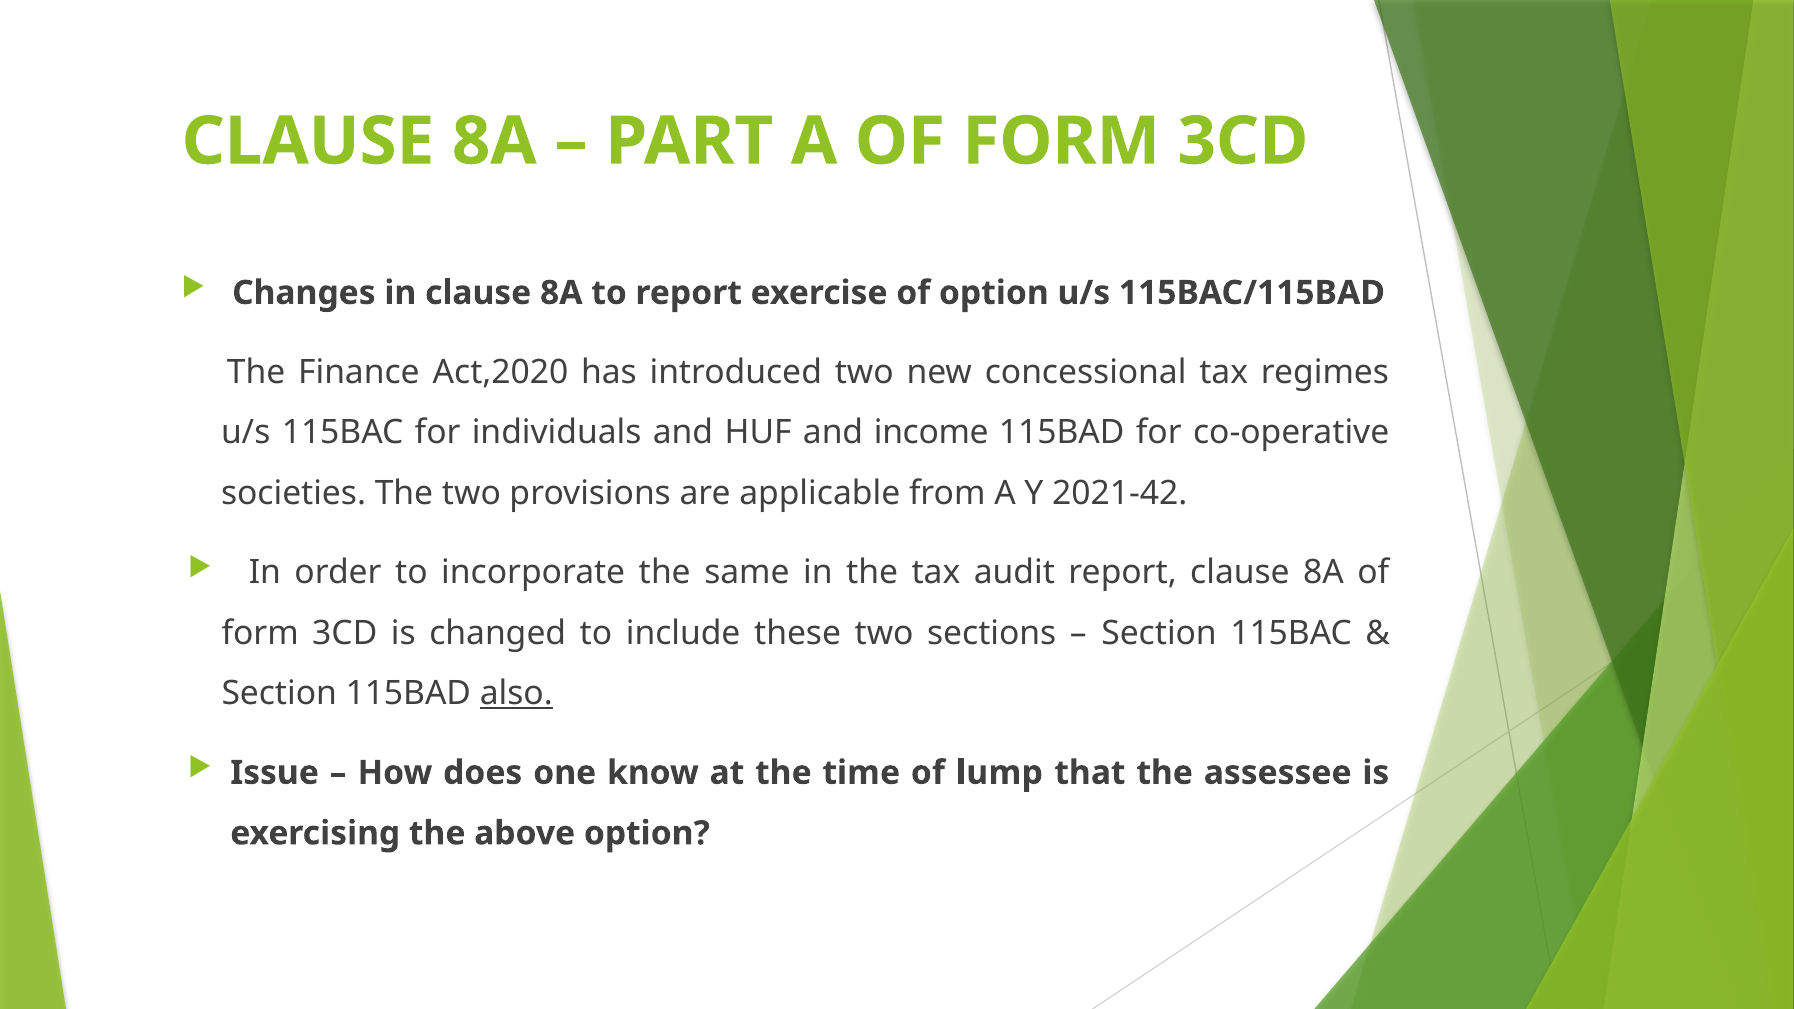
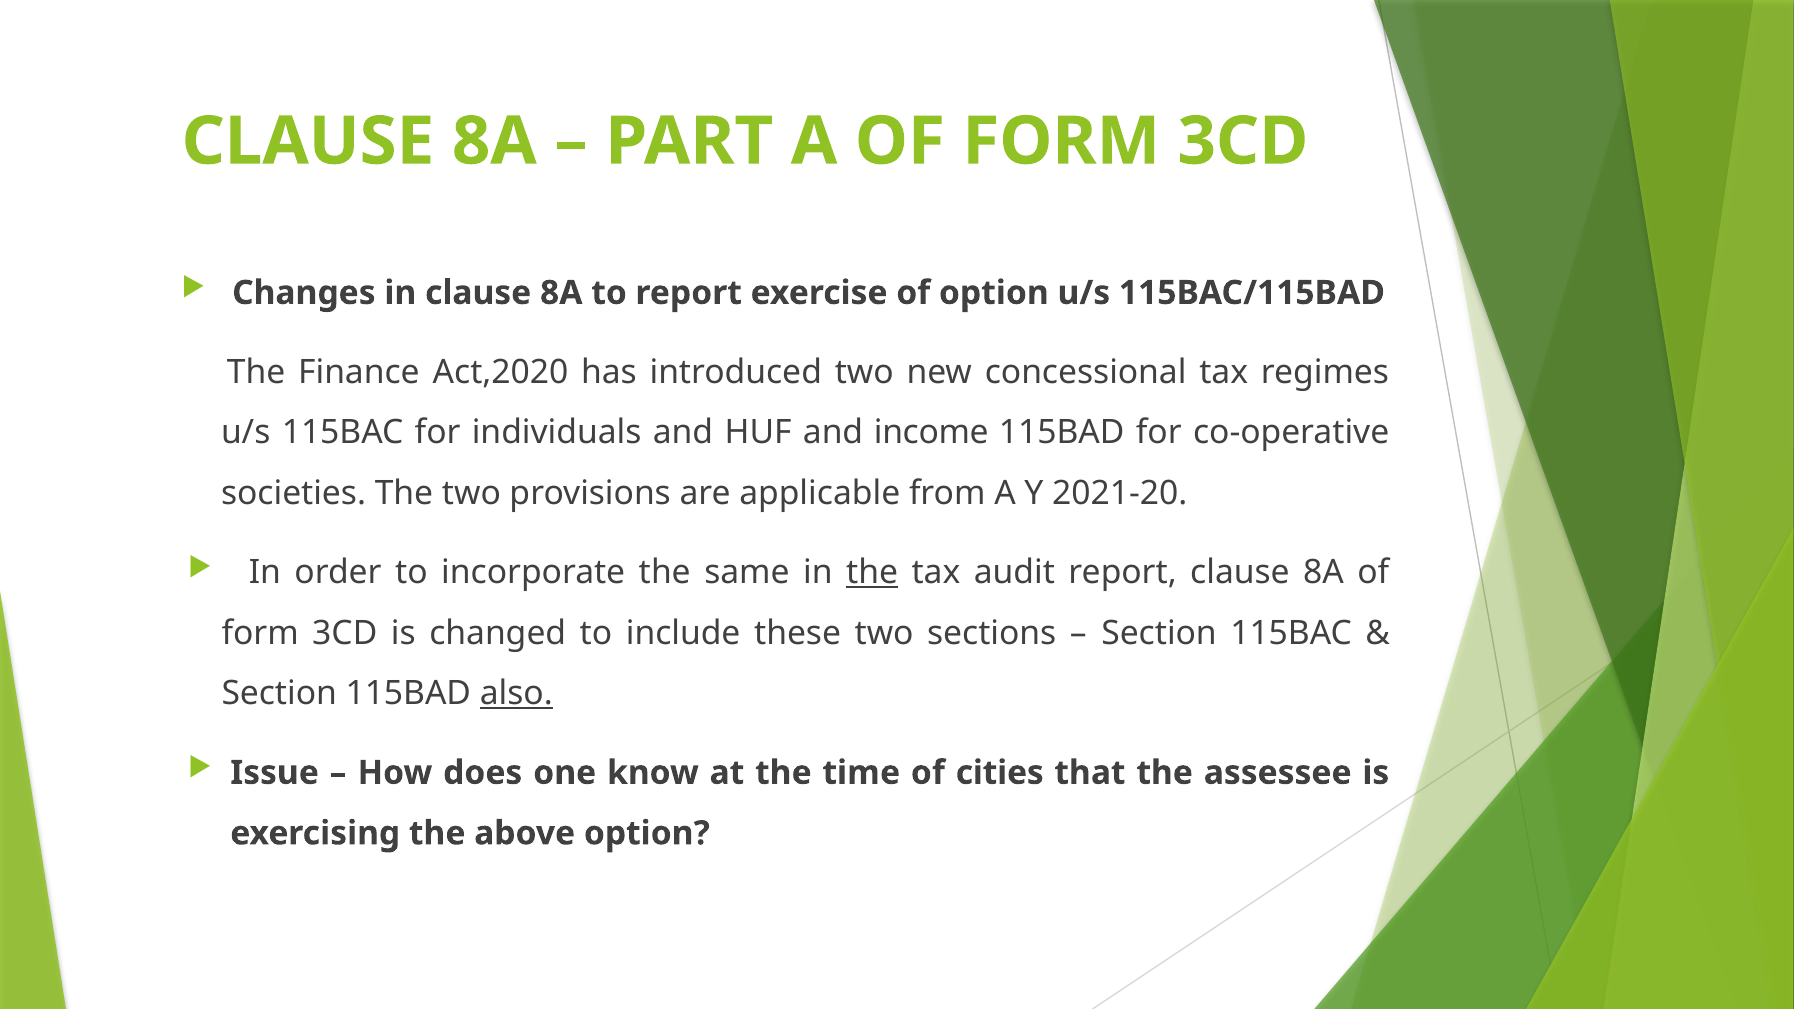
2021-42: 2021-42 -> 2021-20 (1120, 493)
the underline: none -> present (872, 572)
lump: lump -> cities (1000, 773)
